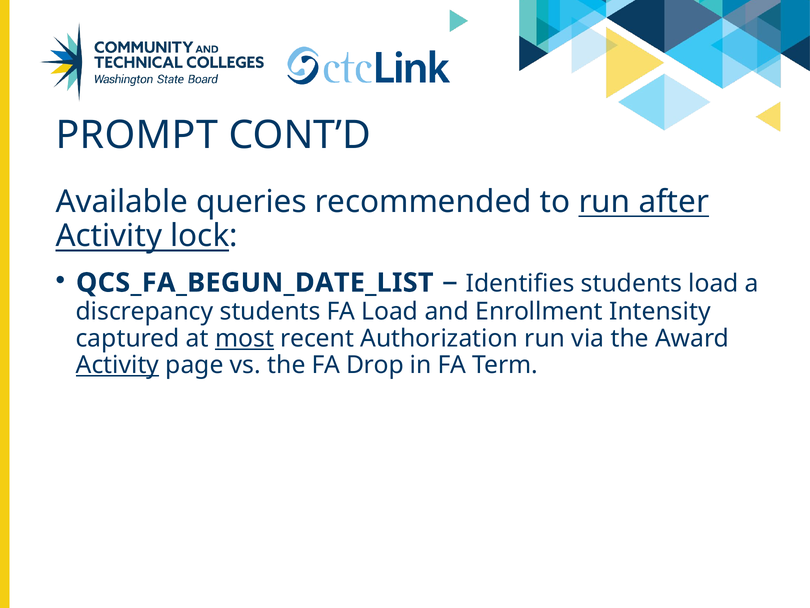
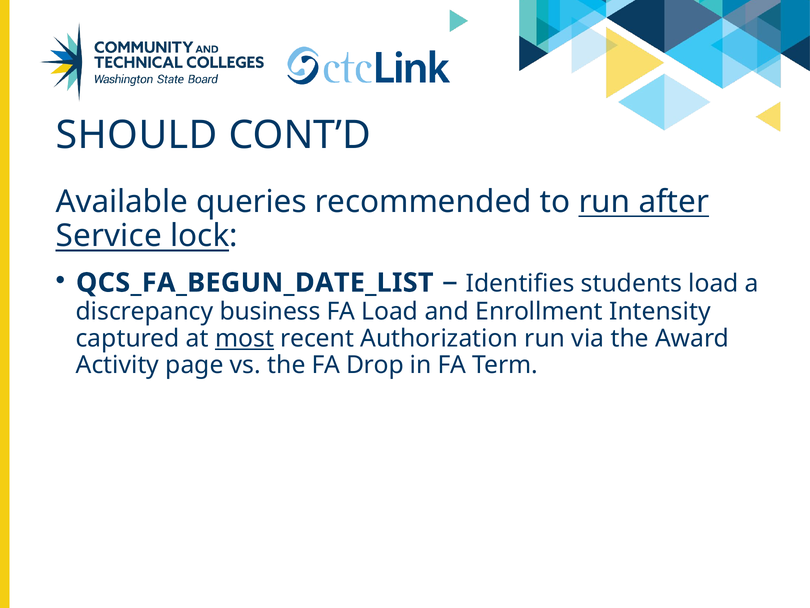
PROMPT: PROMPT -> SHOULD (137, 135)
Activity: Activity -> Service (109, 236)
discrepancy students: students -> business (270, 311)
Activity underline: present -> none (117, 365)
